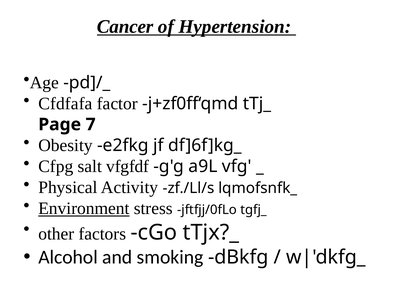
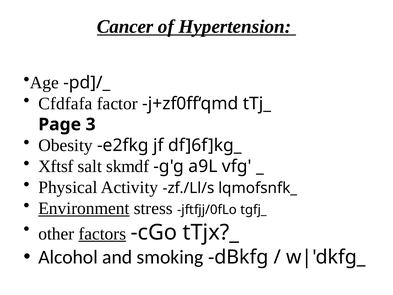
7: 7 -> 3 (91, 124)
Cfpg: Cfpg -> Xftsf (56, 166)
vfgfdf: vfgfdf -> skmdf (128, 166)
factors underline: none -> present (102, 234)
